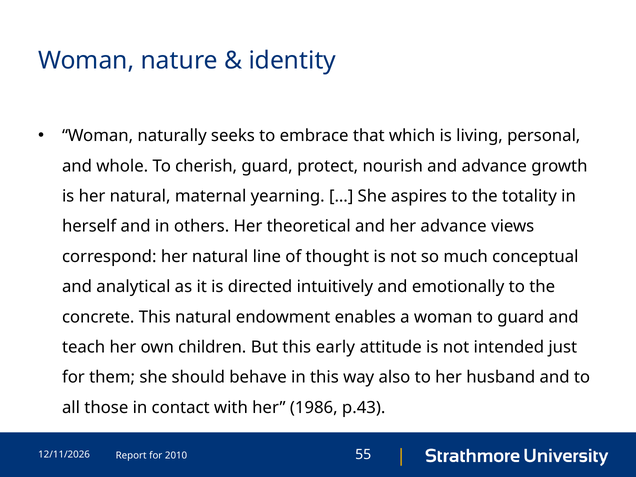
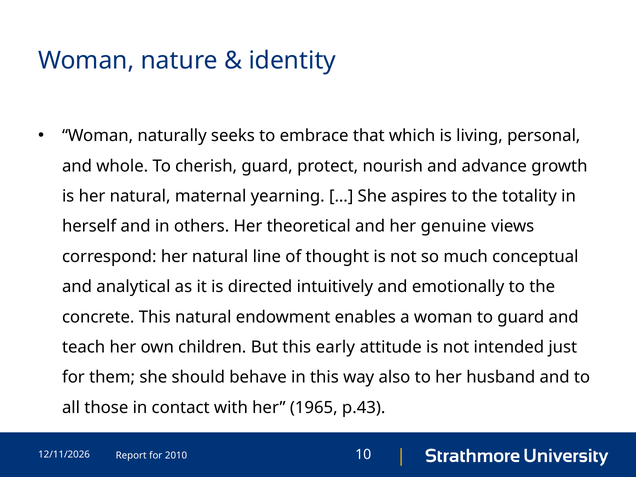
her advance: advance -> genuine (454, 226)
1986: 1986 -> 1965 (314, 408)
55: 55 -> 10 (363, 455)
